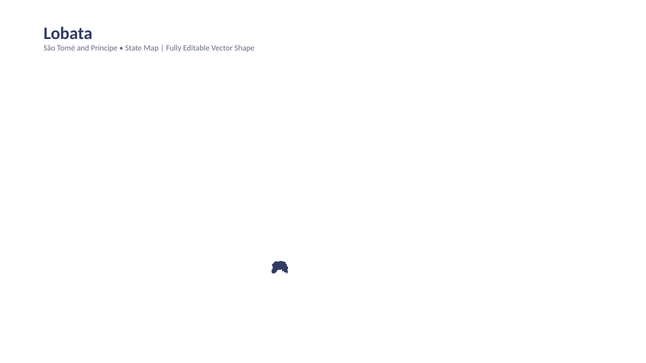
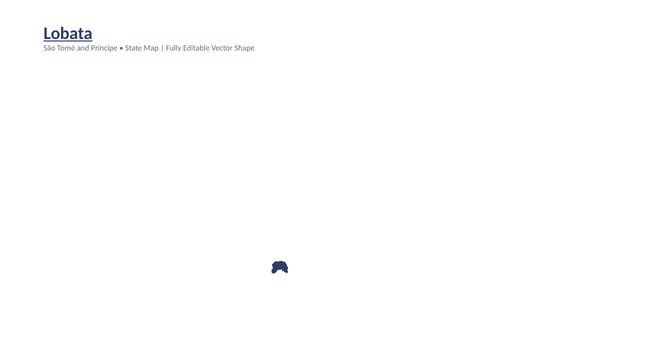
Lobata underline: none -> present (68, 33)
